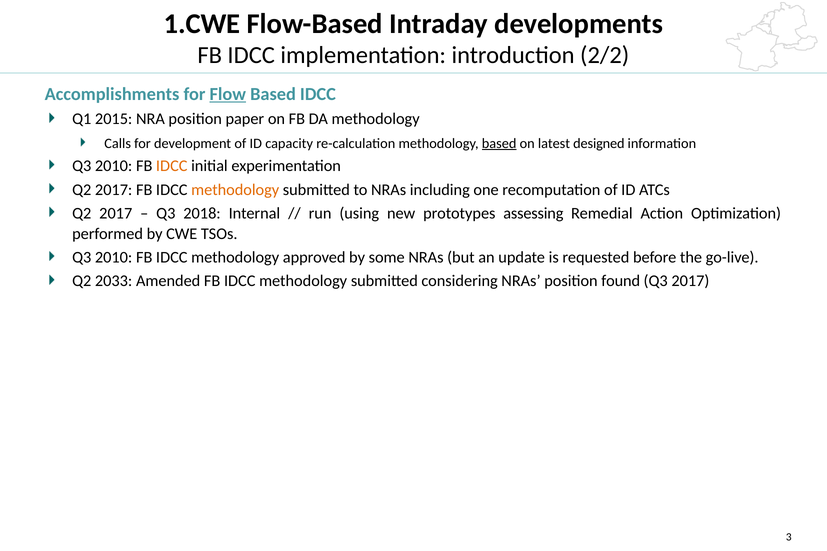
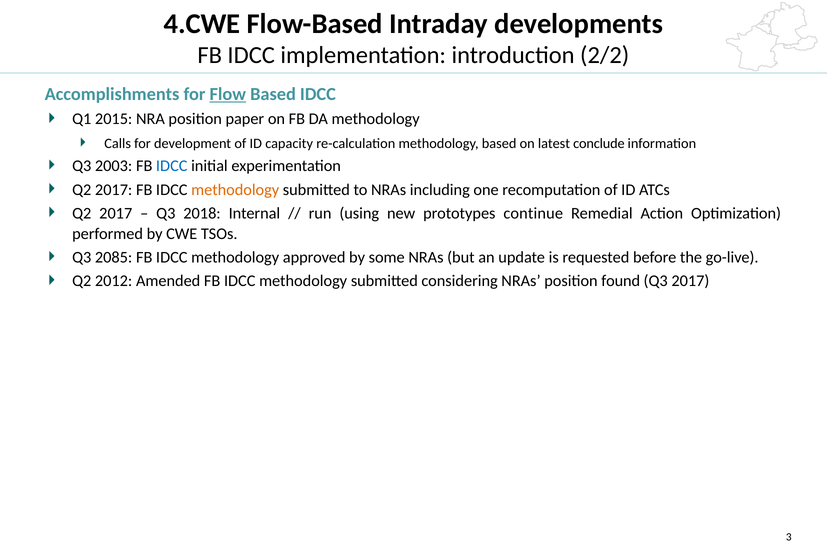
1.CWE: 1.CWE -> 4.CWE (202, 24)
based underline: present -> none (499, 143)
designed: designed -> conclude (599, 143)
2010: 2010 -> 2003 (114, 166)
IDCC colour: orange -> blue (172, 166)
assessing: assessing -> continue (533, 213)
2010: 2010 -> 2085 (114, 258)
2033: 2033 -> 2012 (114, 281)
